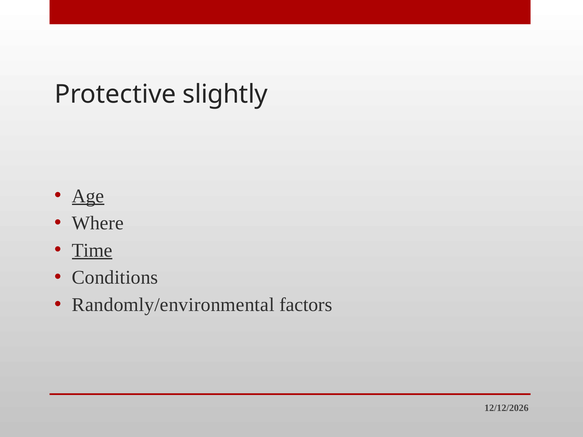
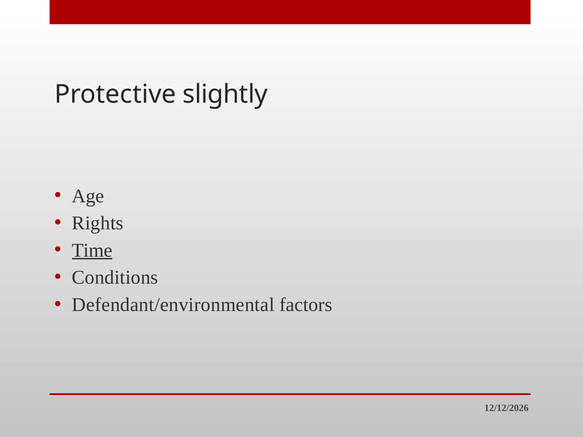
Age underline: present -> none (88, 196)
Where: Where -> Rights (98, 223)
Randomly/environmental: Randomly/environmental -> Defendant/environmental (173, 305)
